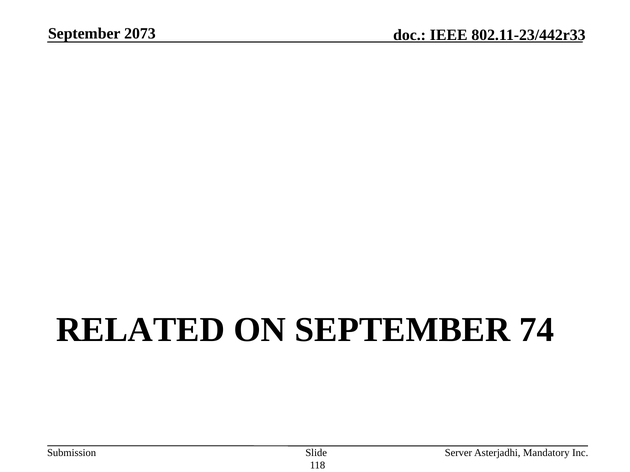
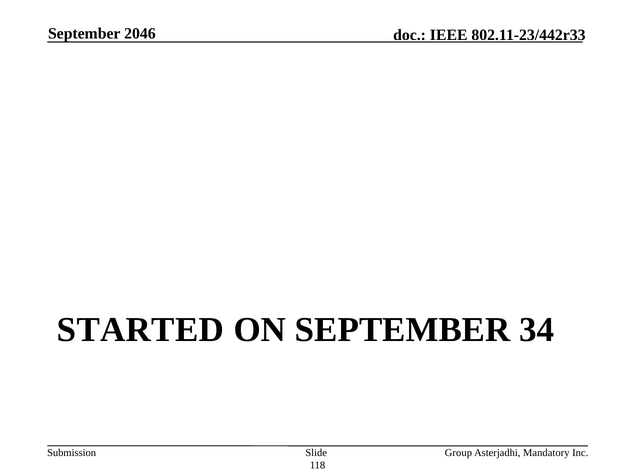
2073: 2073 -> 2046 (140, 33)
RELATED: RELATED -> STARTED (140, 330)
74: 74 -> 34 (537, 330)
Server: Server -> Group (458, 453)
